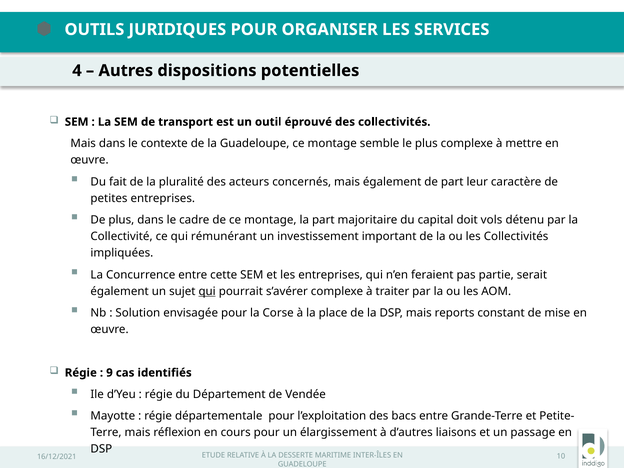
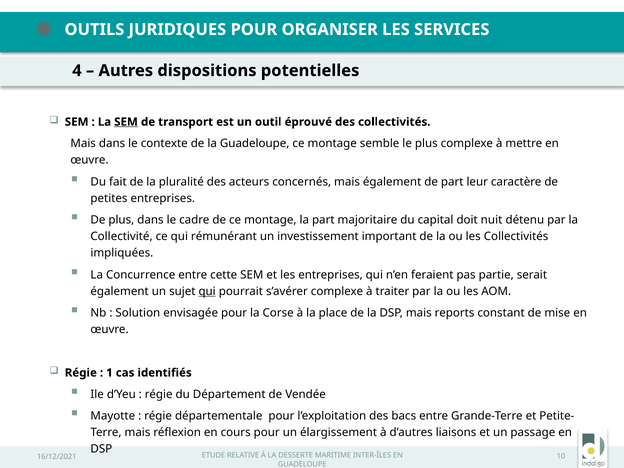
SEM underline: none -> present (126, 122)
vols: vols -> nuit (492, 220)
9: 9 -> 1 (109, 373)
